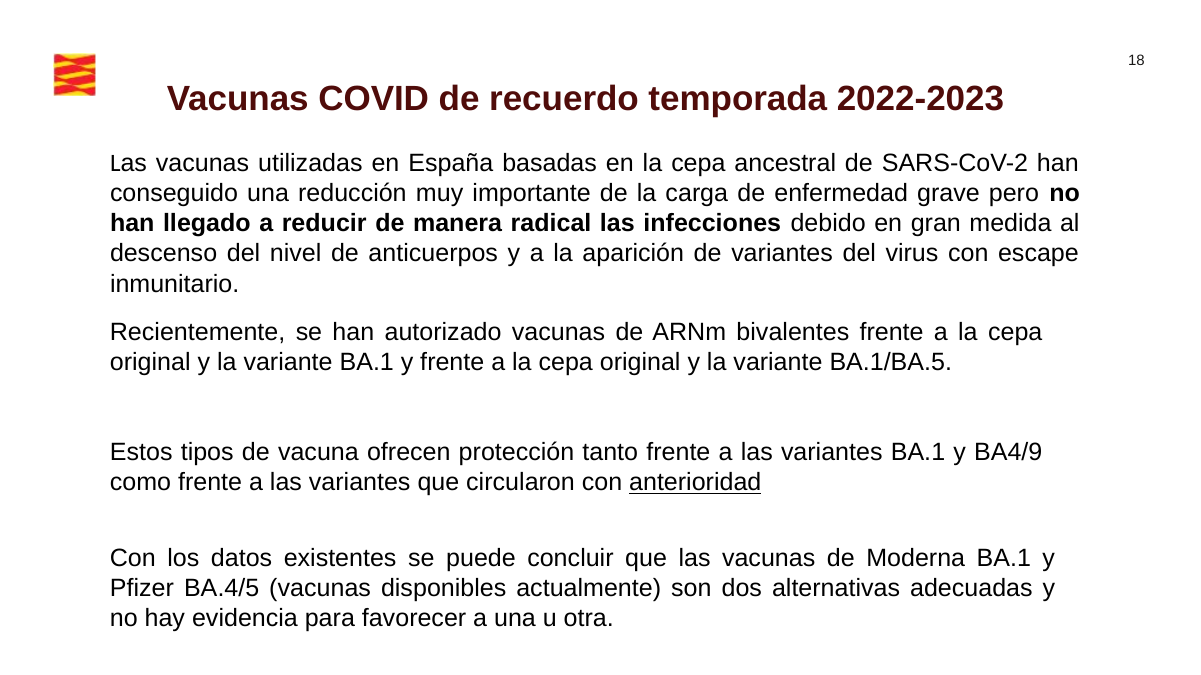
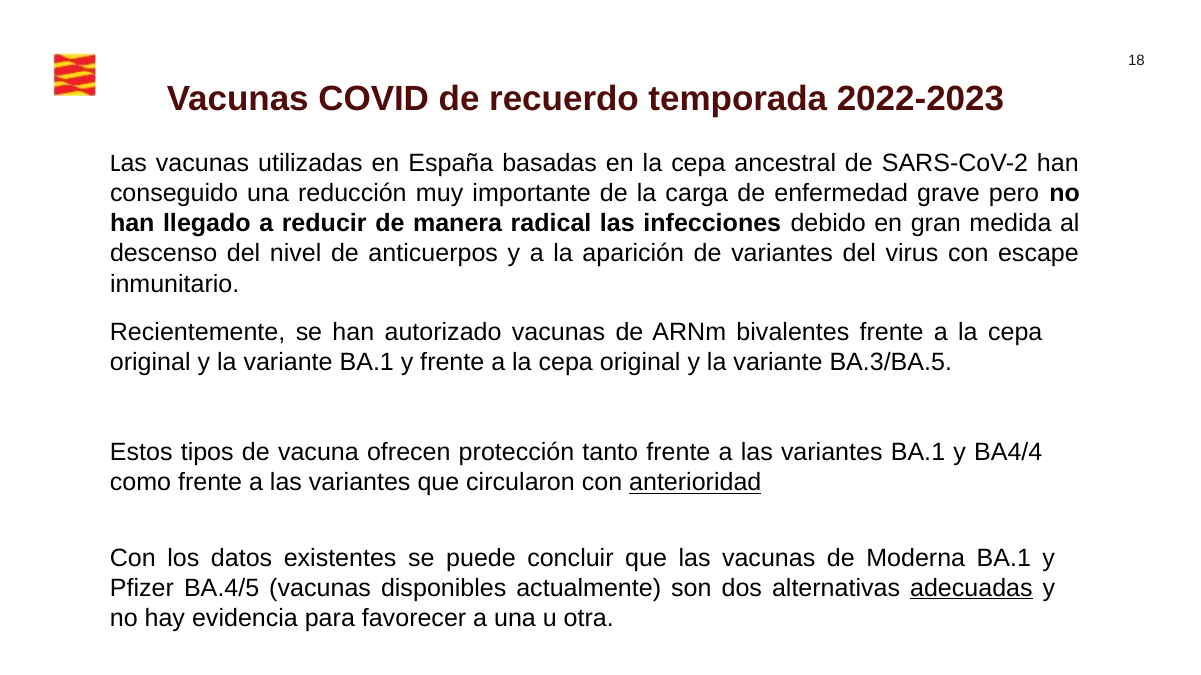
BA.1/BA.5: BA.1/BA.5 -> BA.3/BA.5 (891, 363)
BA4/9: BA4/9 -> BA4/4 (1008, 453)
adecuadas underline: none -> present (971, 588)
